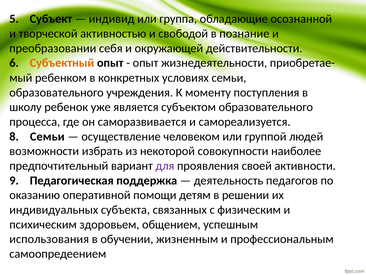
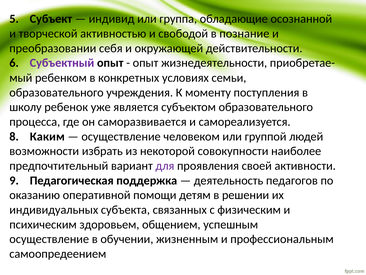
Субъектный colour: orange -> purple (62, 63)
8 Семьи: Семьи -> Каким (47, 136)
использования: использования -> осуществление (49, 239)
